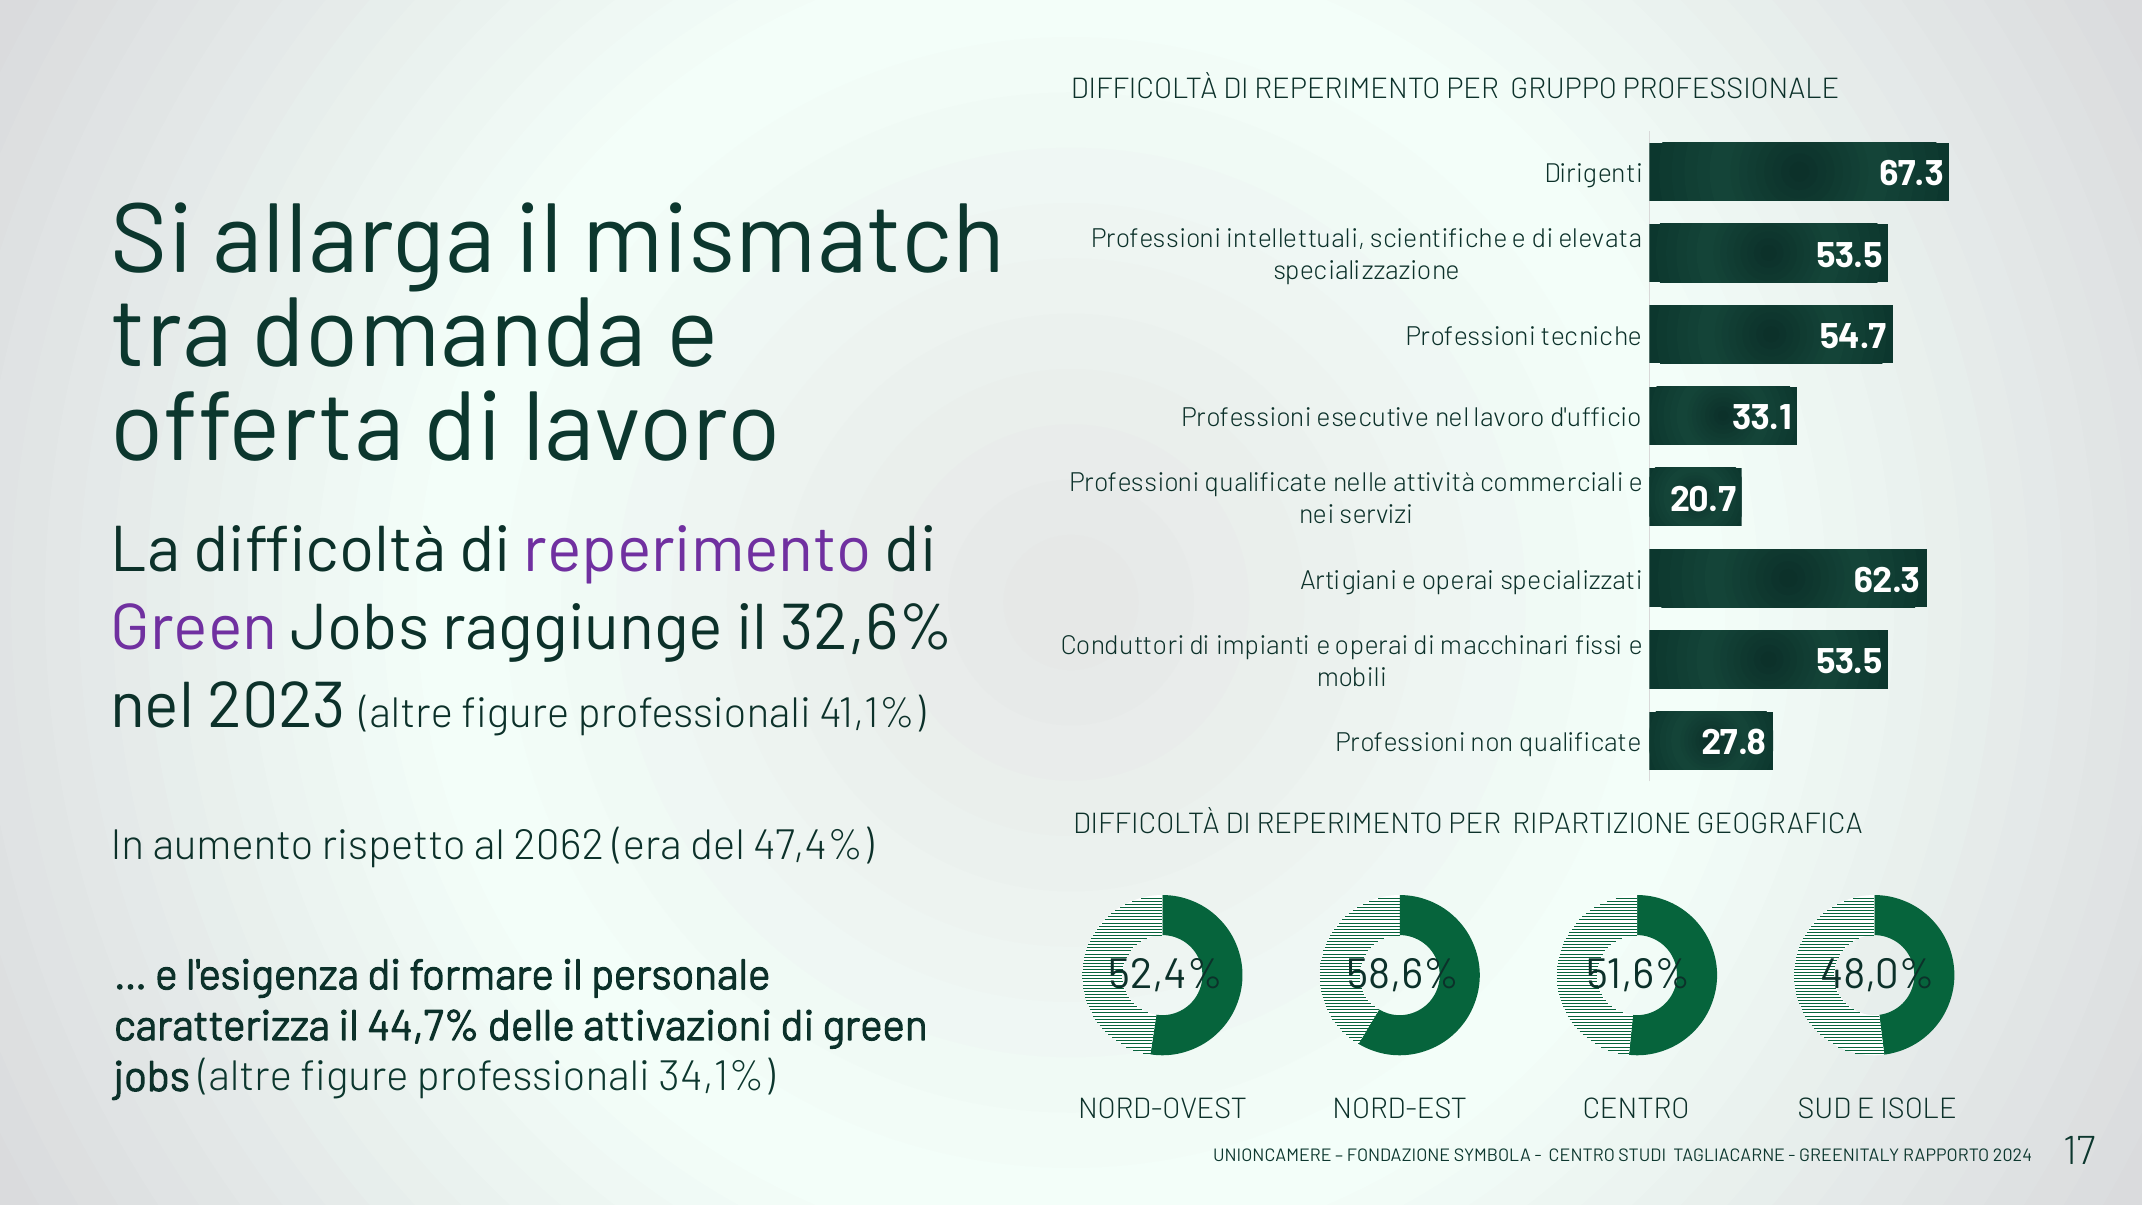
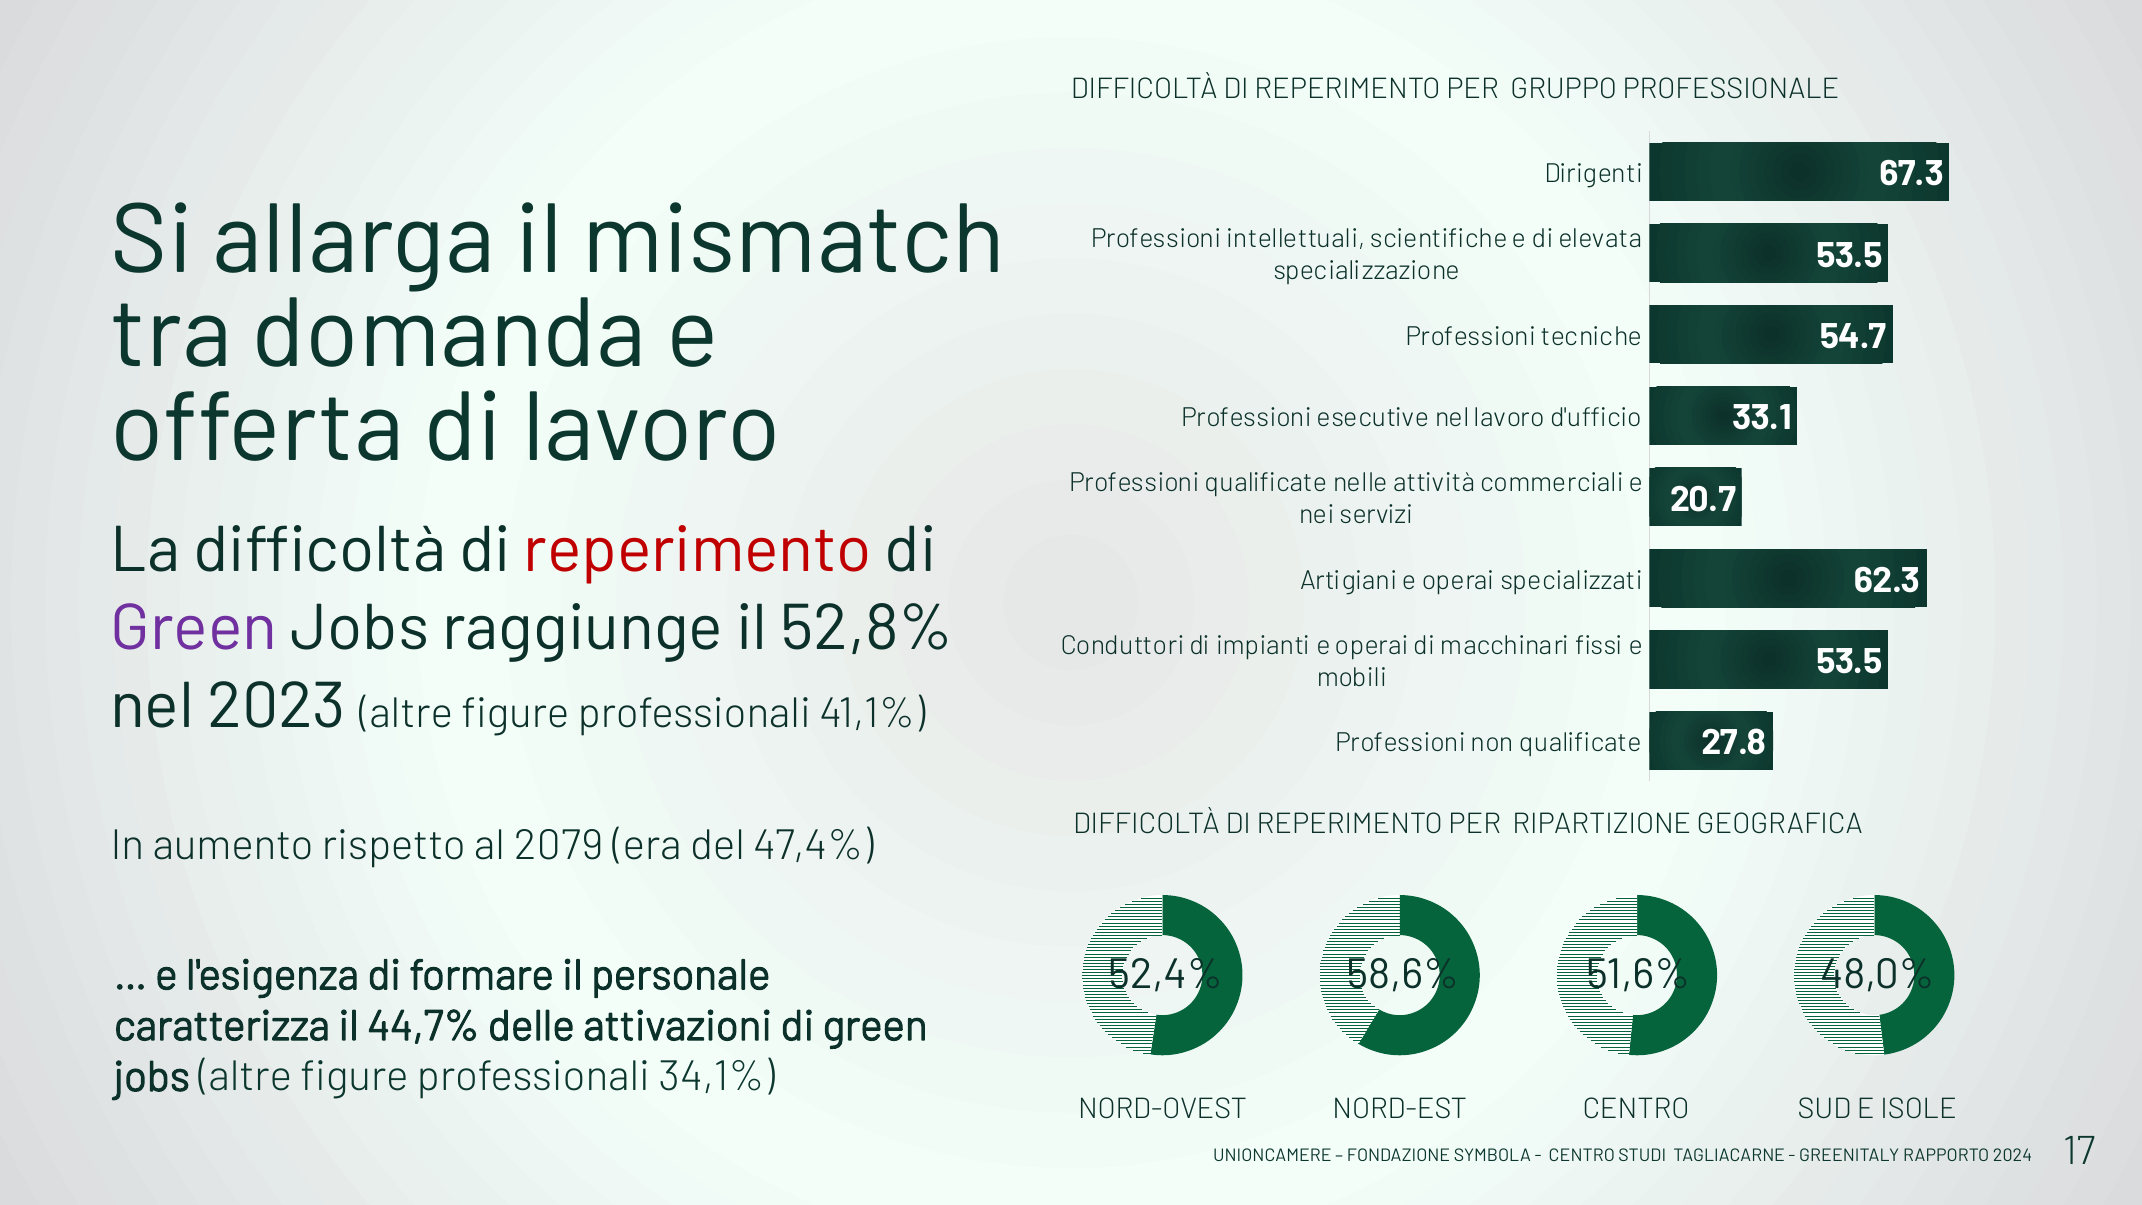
reperimento colour: purple -> red (698, 550)
32,6%: 32,6% -> 52,8% (867, 628)
2062: 2062 -> 2079 (559, 845)
